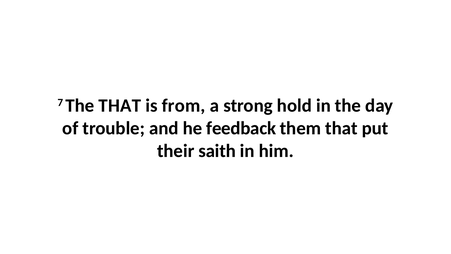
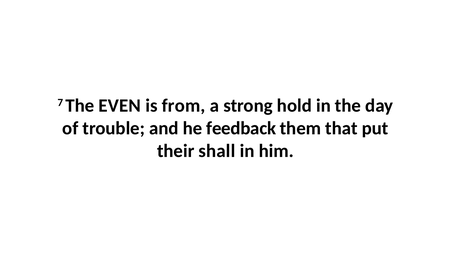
The THAT: THAT -> EVEN (120, 106)
saith: saith -> shall (217, 151)
